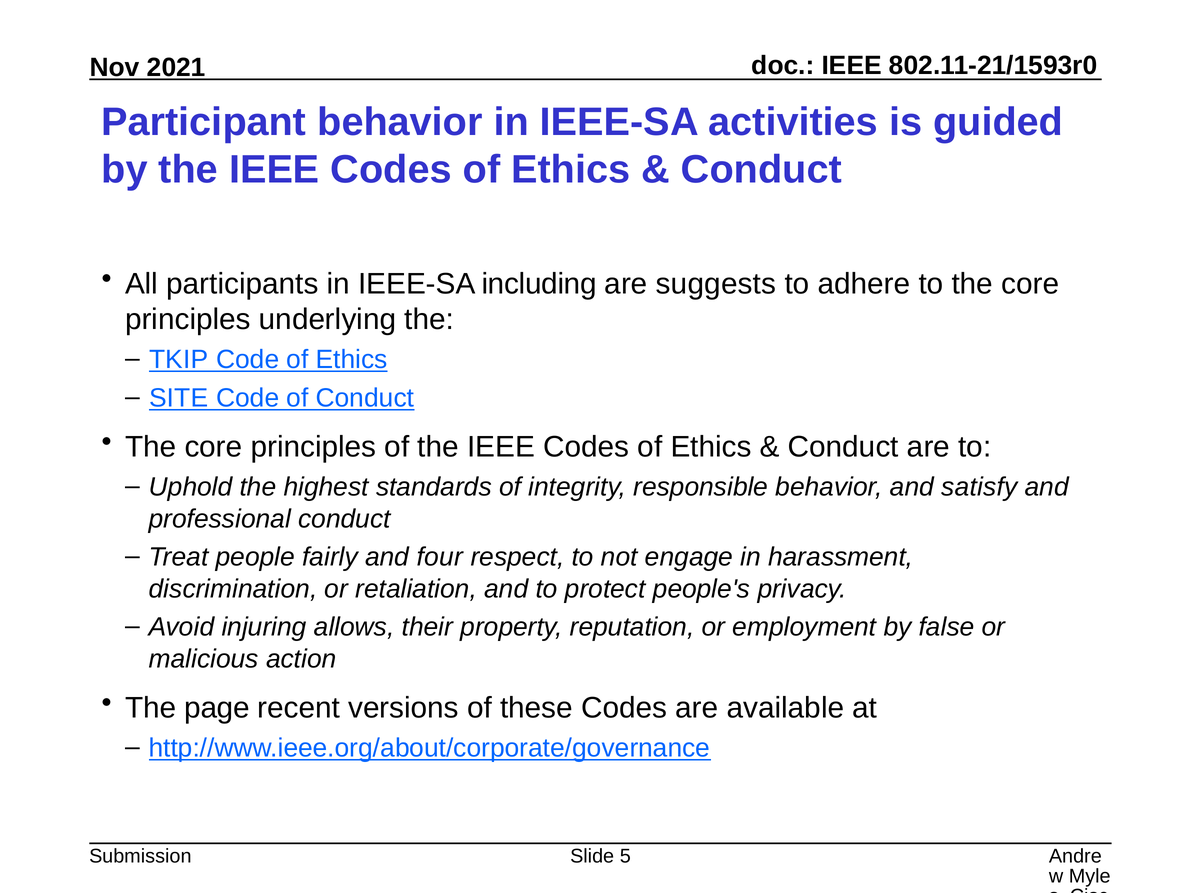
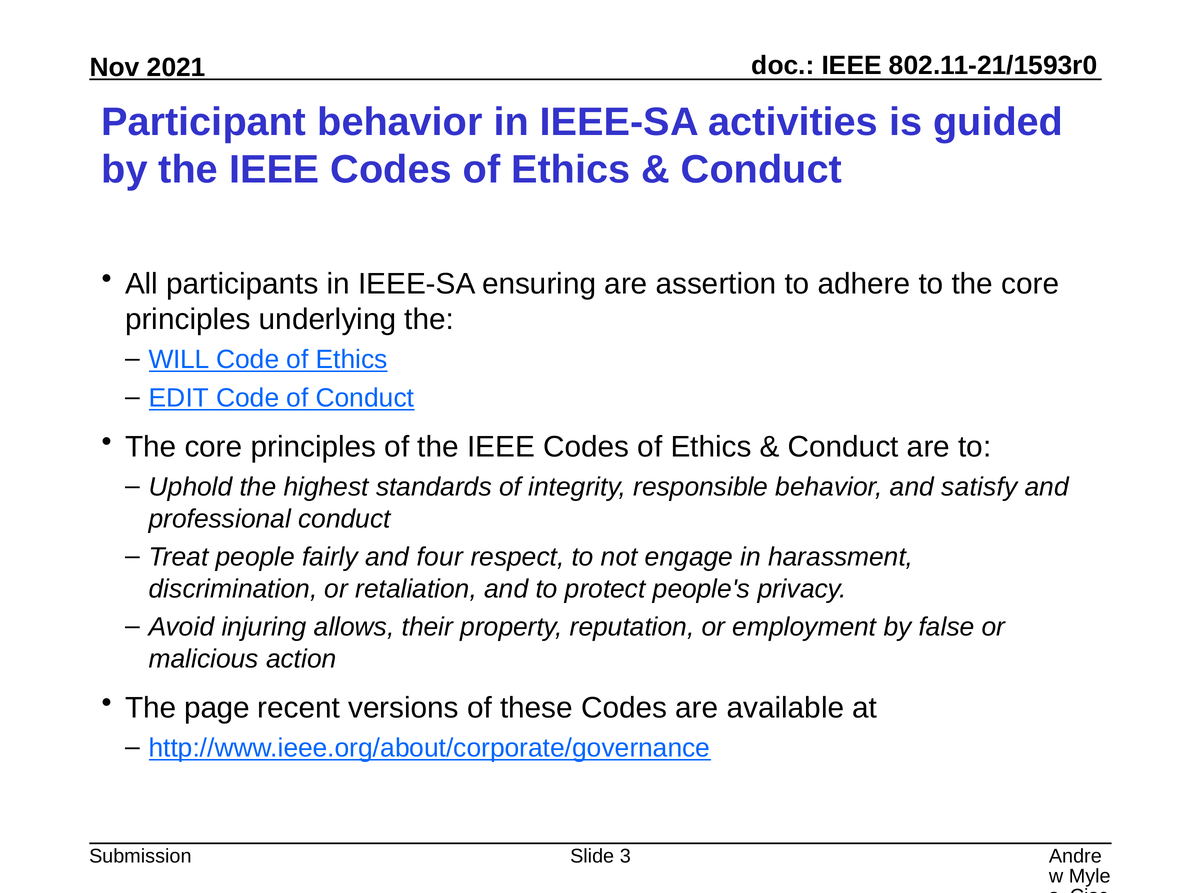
including: including -> ensuring (539, 284)
suggests: suggests -> assertion (716, 284)
TKIP: TKIP -> WILL (179, 360)
SITE: SITE -> EDIT (179, 398)
5: 5 -> 3 (625, 857)
